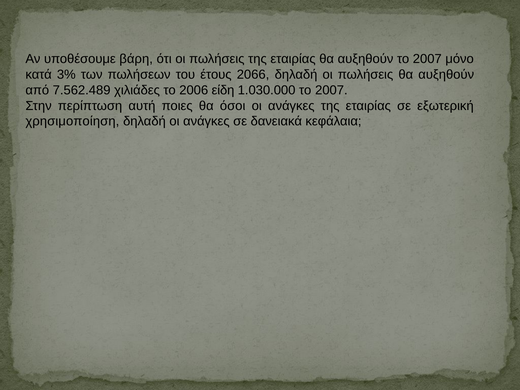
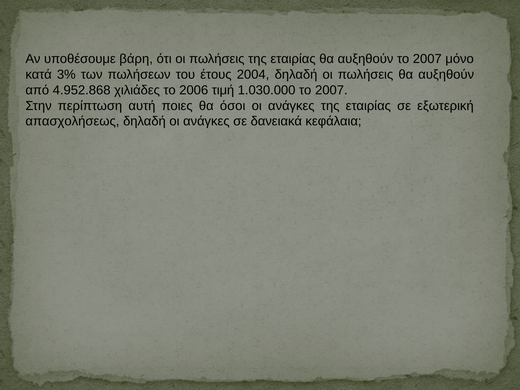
2066: 2066 -> 2004 (253, 75)
7.562.489: 7.562.489 -> 4.952.868 (82, 90)
είδη: είδη -> τιμή (223, 90)
χρησιμοποίηση: χρησιμοποίηση -> απασχολήσεως (72, 121)
